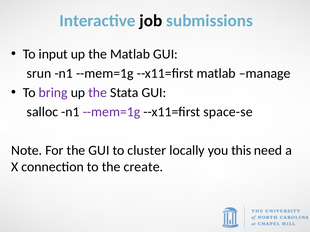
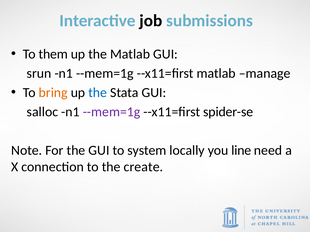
input: input -> them (53, 54)
bring colour: purple -> orange (53, 93)
the colour: purple -> blue (98, 93)
space-se: space-se -> spider-se (228, 112)
cluster: cluster -> system (147, 151)
this: this -> line (241, 151)
